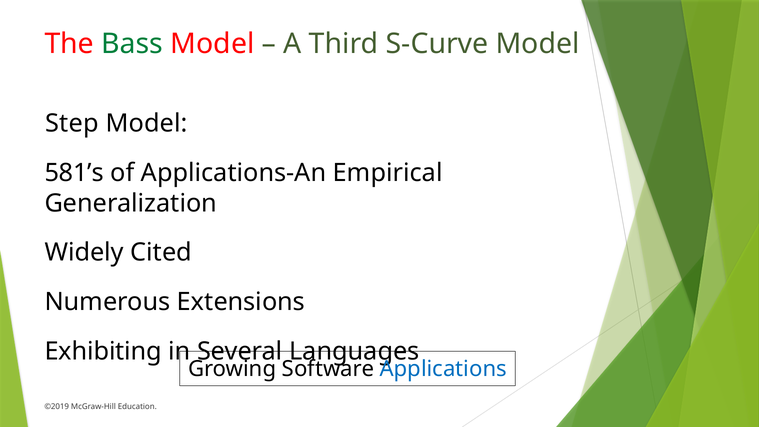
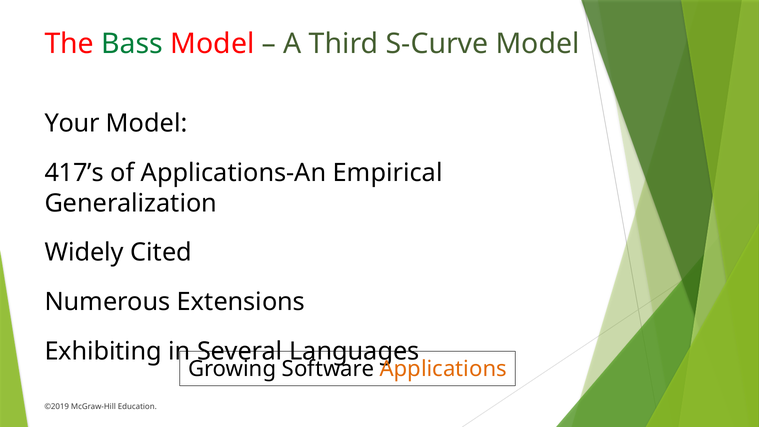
Step: Step -> Your (72, 123)
581’s: 581’s -> 417’s (74, 173)
Applications colour: blue -> orange (443, 369)
